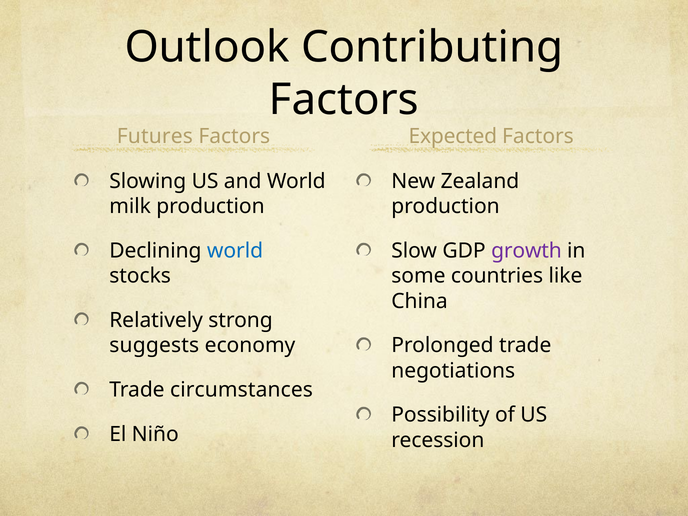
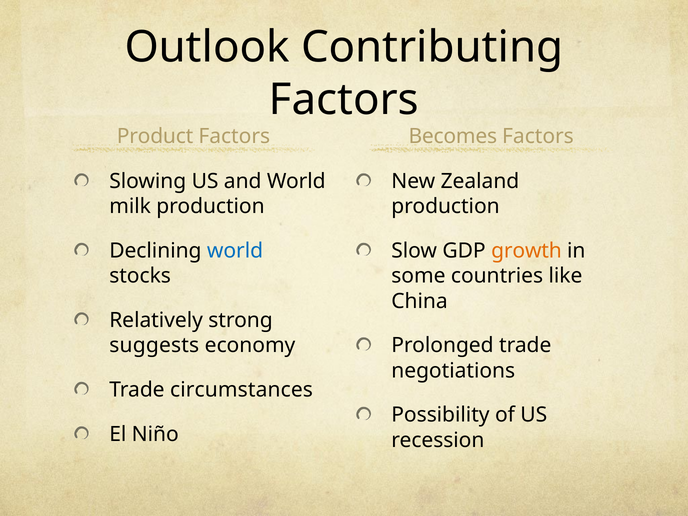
Futures: Futures -> Product (155, 136)
Expected: Expected -> Becomes (453, 136)
growth colour: purple -> orange (526, 251)
